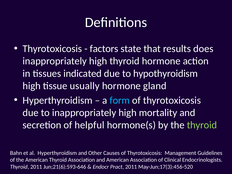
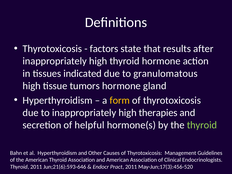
does: does -> after (203, 49)
hypothyroidism: hypothyroidism -> granulomatous (165, 73)
usually: usually -> tumors (85, 86)
form colour: light blue -> yellow (120, 100)
mortality: mortality -> therapies (158, 113)
